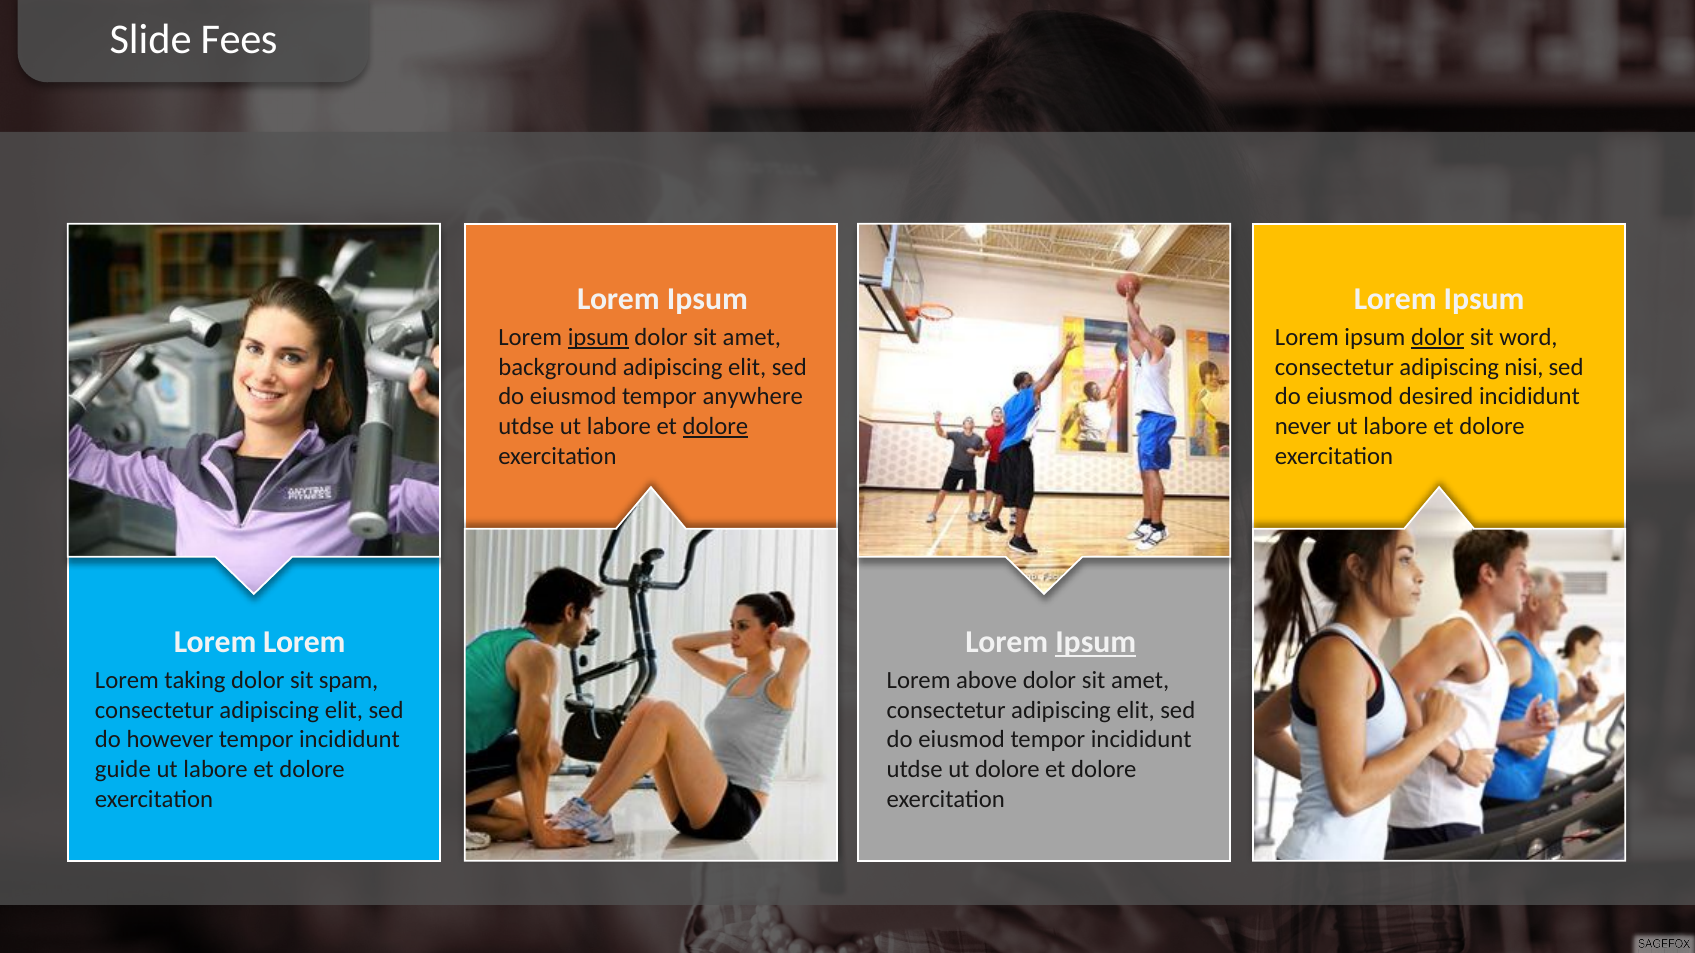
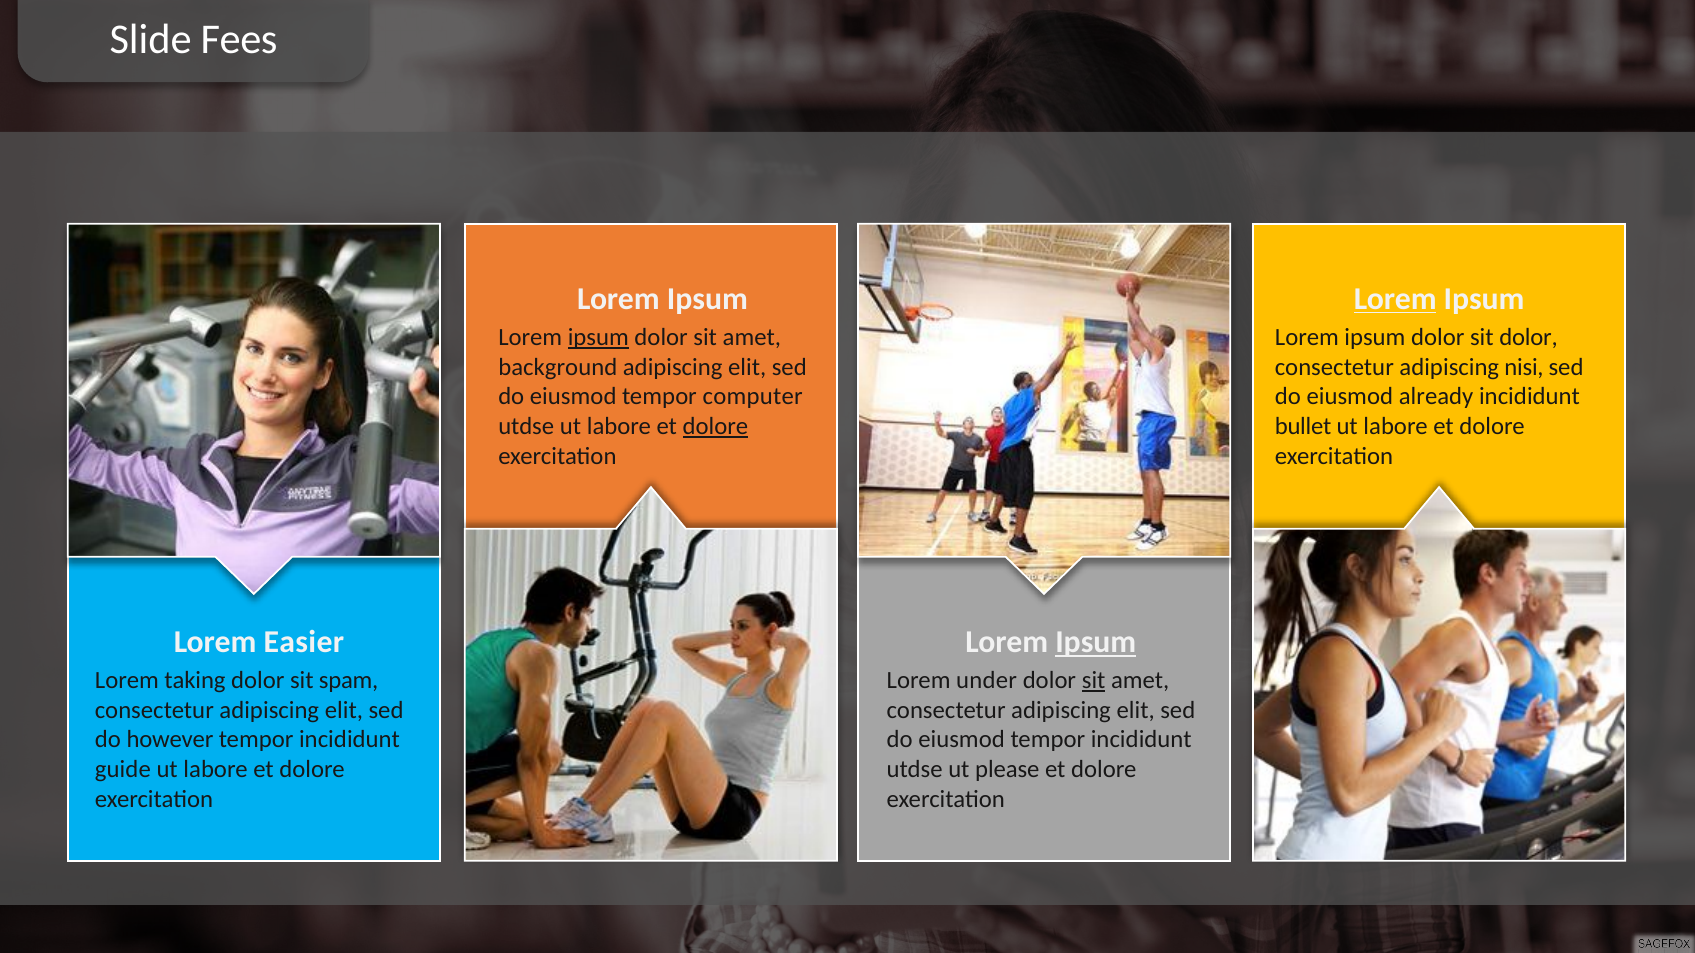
Lorem underline: none -> present (1395, 299)
dolor underline: present -> none (1438, 337)
sit word: word -> dolor (1529, 337)
anywhere: anywhere -> computer (753, 397)
desired: desired -> already (1436, 397)
never: never -> bullet (1303, 426)
Lorem: Lorem -> Easier (304, 642)
above: above -> under (987, 681)
sit underline: none -> present (1094, 681)
ut dolore: dolore -> please (1007, 770)
